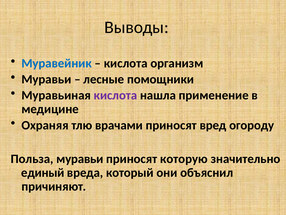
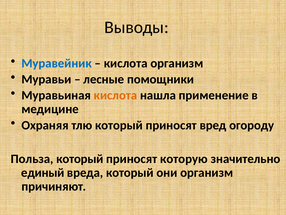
кислота colour: purple -> orange (115, 95)
тлю врачами: врачами -> который (119, 125)
Польза муравьи: муравьи -> который (80, 158)
они объяснил: объяснил -> организм (207, 172)
